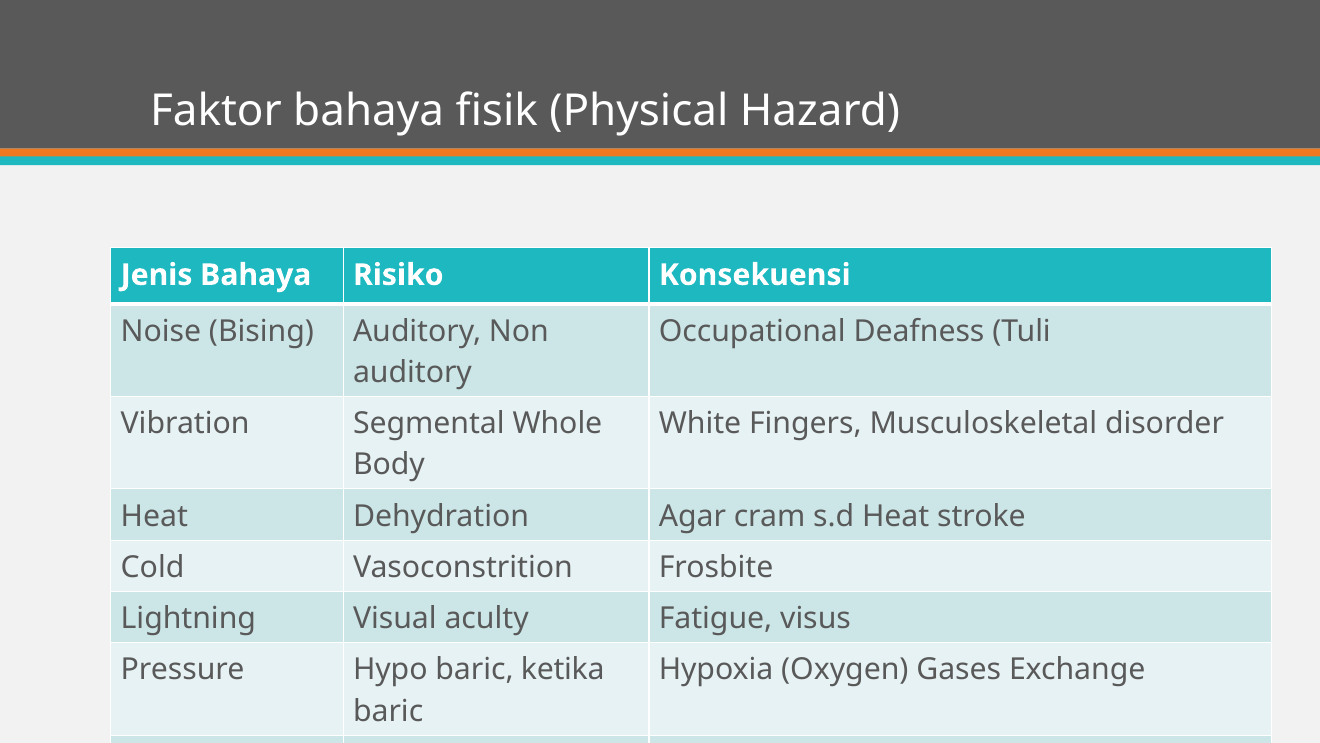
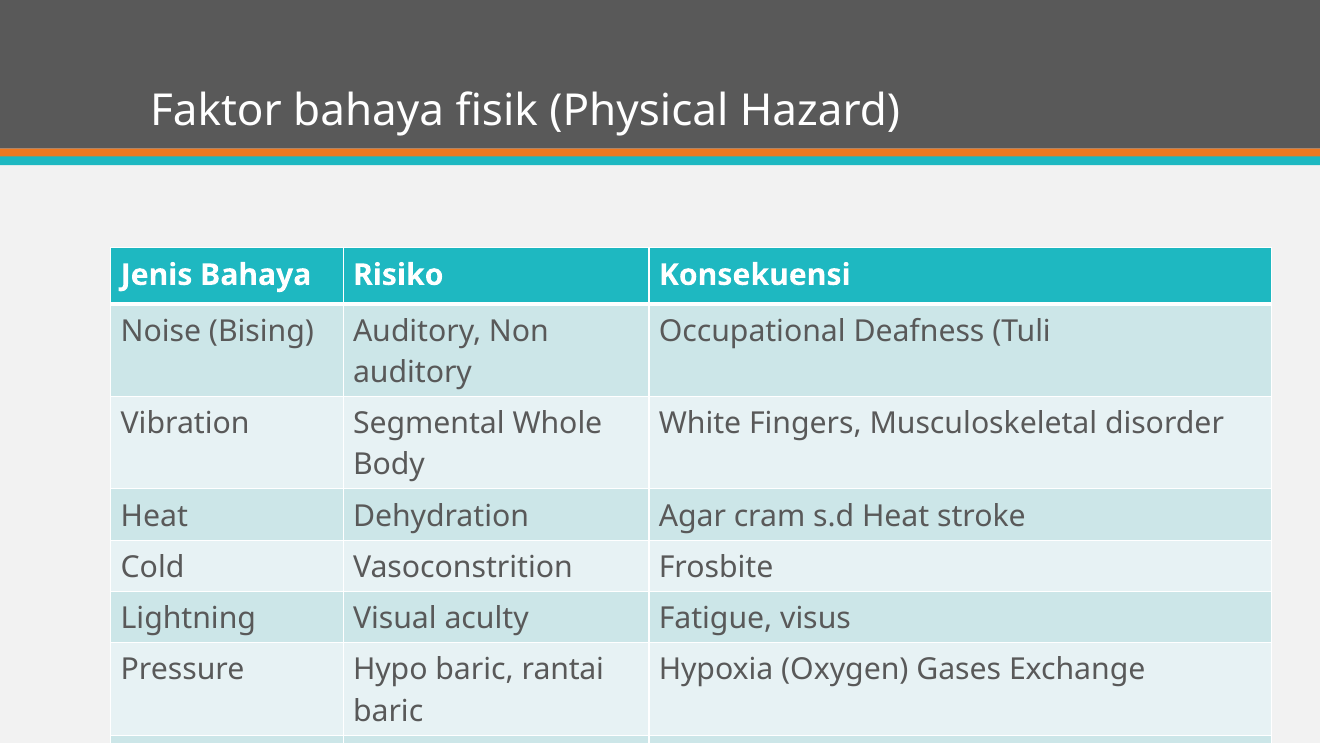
ketika: ketika -> rantai (563, 670)
